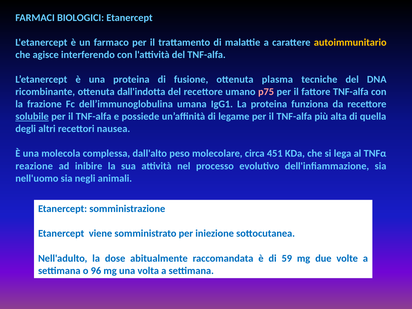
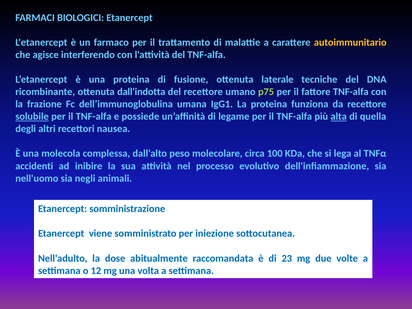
plasma: plasma -> laterale (277, 79)
p75 colour: pink -> light green (266, 92)
alta underline: none -> present (339, 117)
451: 451 -> 100 (275, 154)
reazione: reazione -> accidenti (34, 166)
59: 59 -> 23 (287, 258)
96: 96 -> 12 (96, 271)
